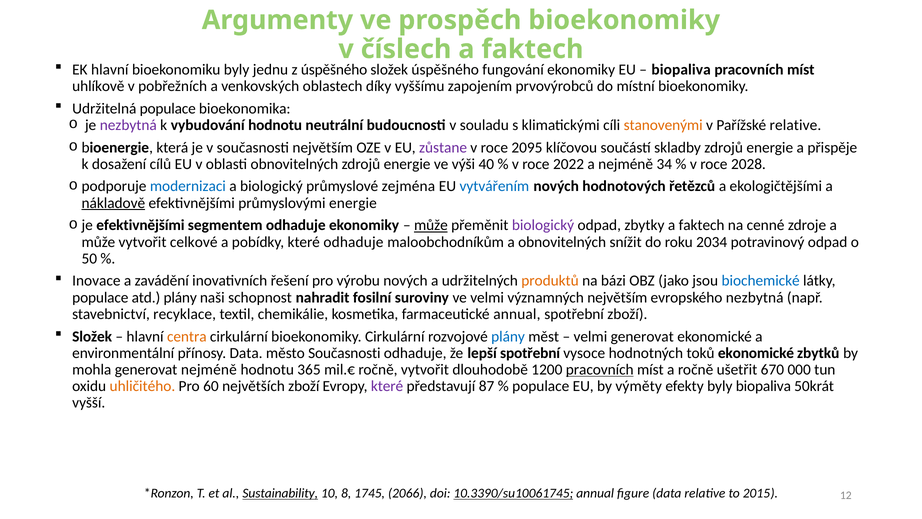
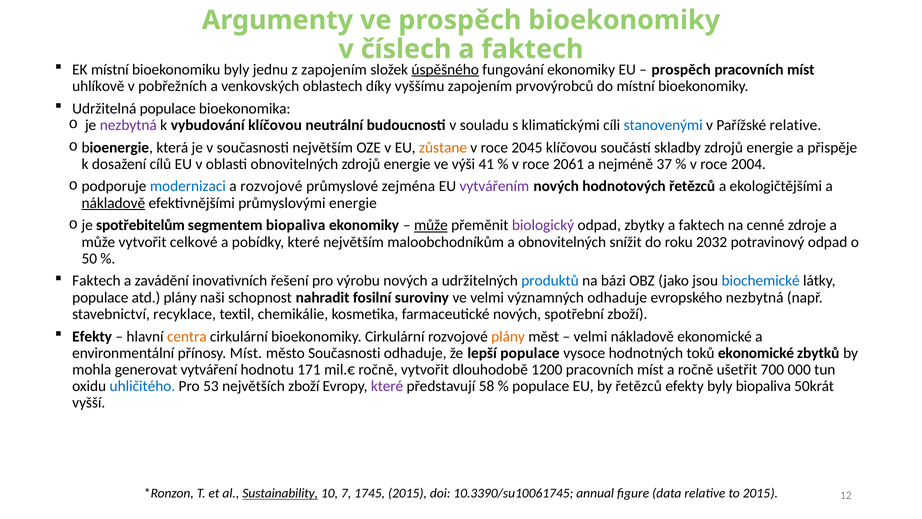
EK hlavní: hlavní -> místní (110, 69)
z úspěšného: úspěšného -> zapojením (334, 69)
úspěšného underline: none -> present (445, 69)
biopaliva: biopaliva -> prospěch (681, 69)
vybudování hodnotu: hodnotu -> klíčovou (275, 125)
stanovenými colour: orange -> blue (663, 125)
zůstane colour: purple -> orange (443, 147)
2095: 2095 -> 2045 (527, 147)
40: 40 -> 41 (486, 164)
2022: 2022 -> 2061 (569, 164)
34: 34 -> 37 (664, 164)
2028: 2028 -> 2004 (748, 164)
a biologický: biologický -> rozvojové (271, 186)
vytvářením colour: blue -> purple (494, 186)
efektivnějšími: efektivnějšími -> spotřebitelům (140, 225)
segmentem odhaduje: odhaduje -> biopaliva (296, 225)
které odhaduje: odhaduje -> největším (354, 242)
2034: 2034 -> 2032 (712, 242)
Inovace: Inovace -> Faktech (96, 281)
produktů colour: orange -> blue (550, 281)
významných největším: největším -> odhaduje (617, 297)
farmaceutické annual: annual -> nových (517, 314)
Složek: Složek -> Efekty (92, 336)
plány colour: blue -> orange (508, 336)
velmi generovat: generovat -> nákladově (642, 336)
přínosy Data: Data -> Míst (246, 353)
lepší spotřební: spotřební -> populace (530, 353)
generovat nejméně: nejméně -> vytváření (209, 369)
365: 365 -> 171 (309, 369)
pracovních underline: present -> none (600, 369)
670: 670 -> 700 (772, 369)
uhličitého colour: orange -> blue (142, 386)
60: 60 -> 53 (211, 386)
87: 87 -> 58 (487, 386)
by výměty: výměty -> řetězců (639, 386)
8: 8 -> 7 (346, 493)
1745 2066: 2066 -> 2015 (407, 493)
10.3390/su10061745 underline: present -> none (513, 493)
